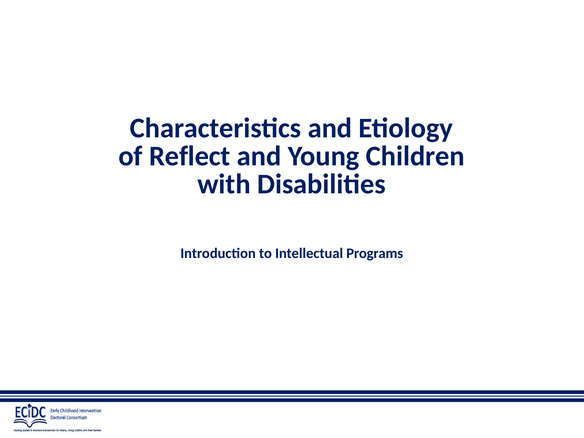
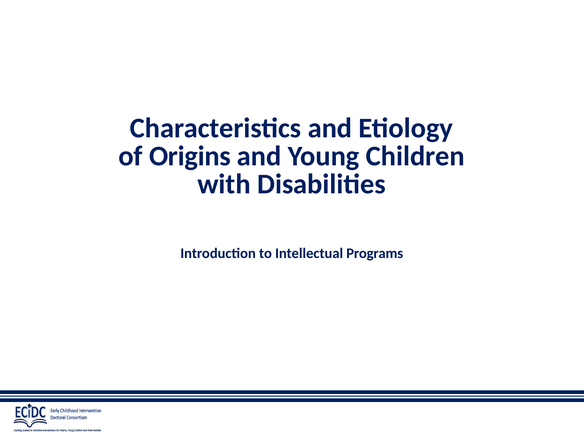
Reflect: Reflect -> Origins (190, 156)
